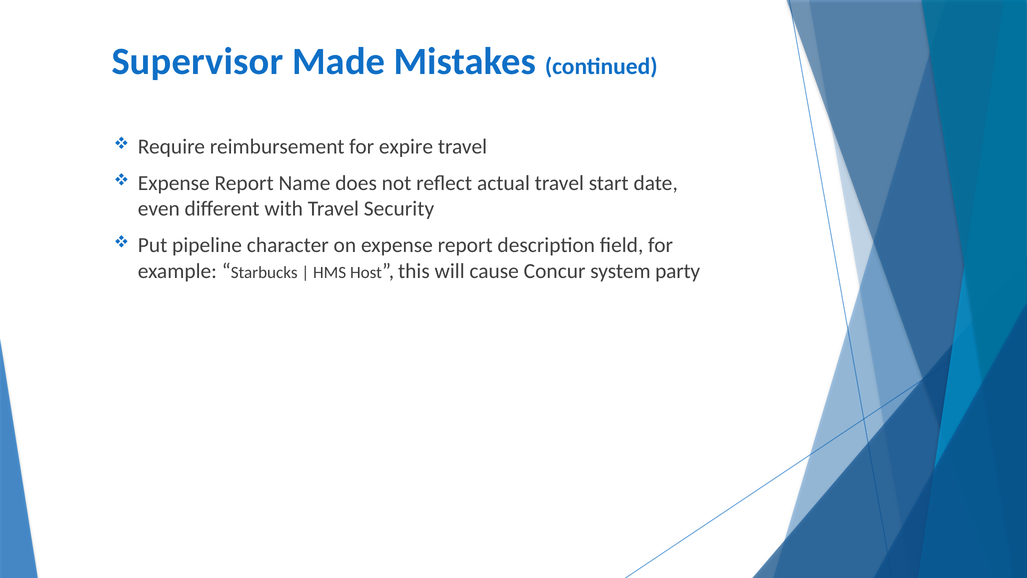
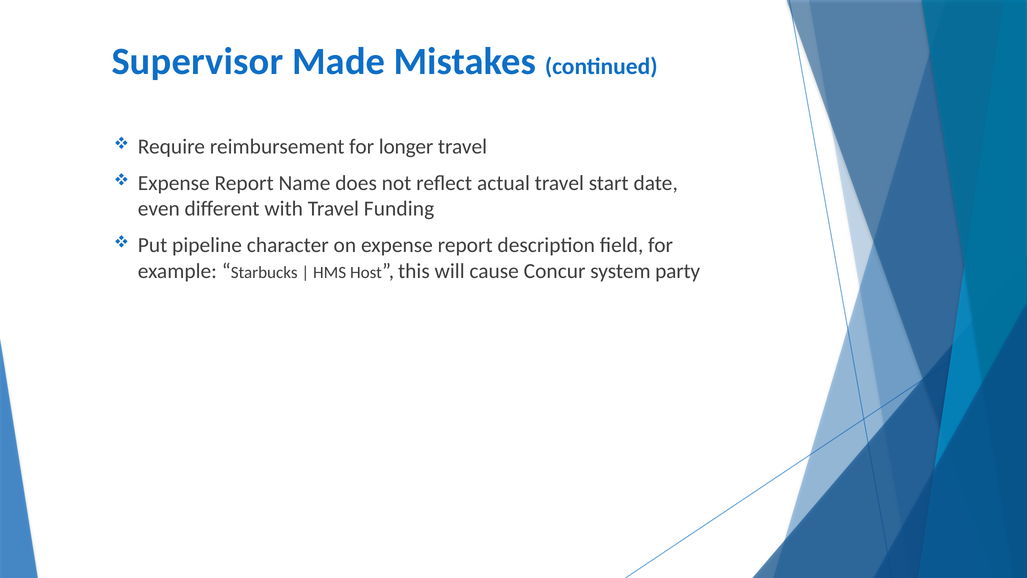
expire: expire -> longer (406, 147)
Security: Security -> Funding (399, 209)
